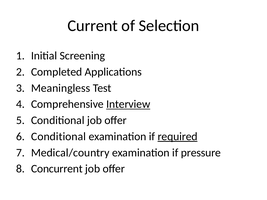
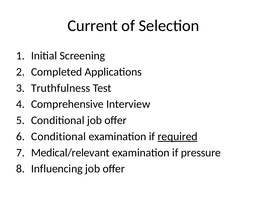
Meaningless: Meaningless -> Truthfulness (61, 88)
Interview underline: present -> none (128, 104)
Medical/country: Medical/country -> Medical/relevant (70, 153)
Concurrent: Concurrent -> Influencing (57, 169)
